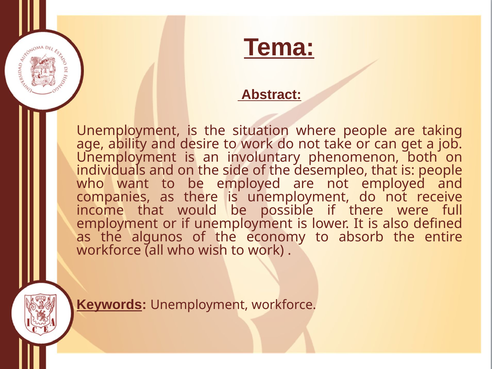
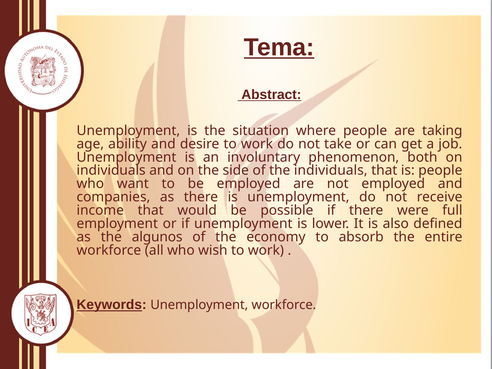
the desempleo: desempleo -> individuals (331, 170)
